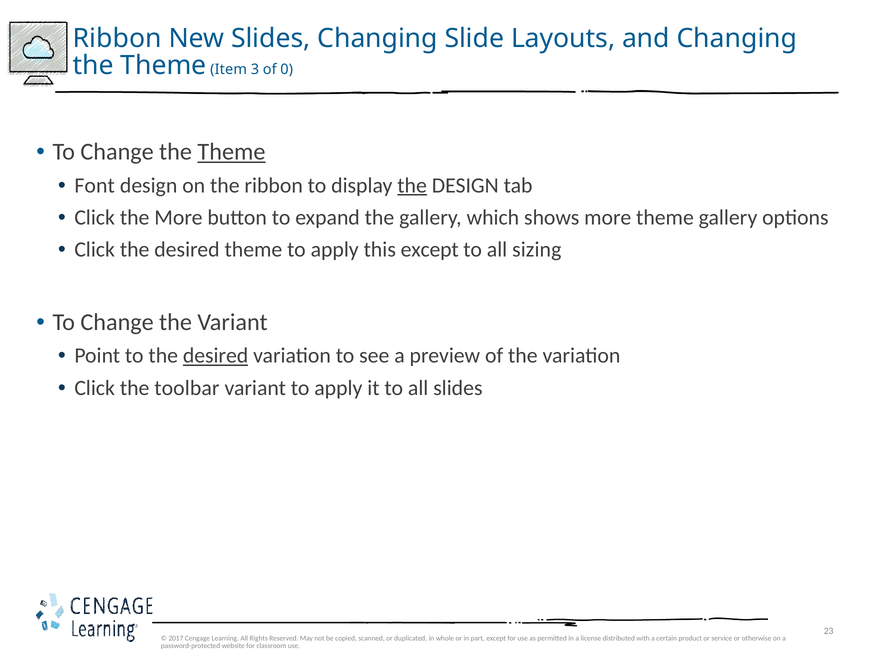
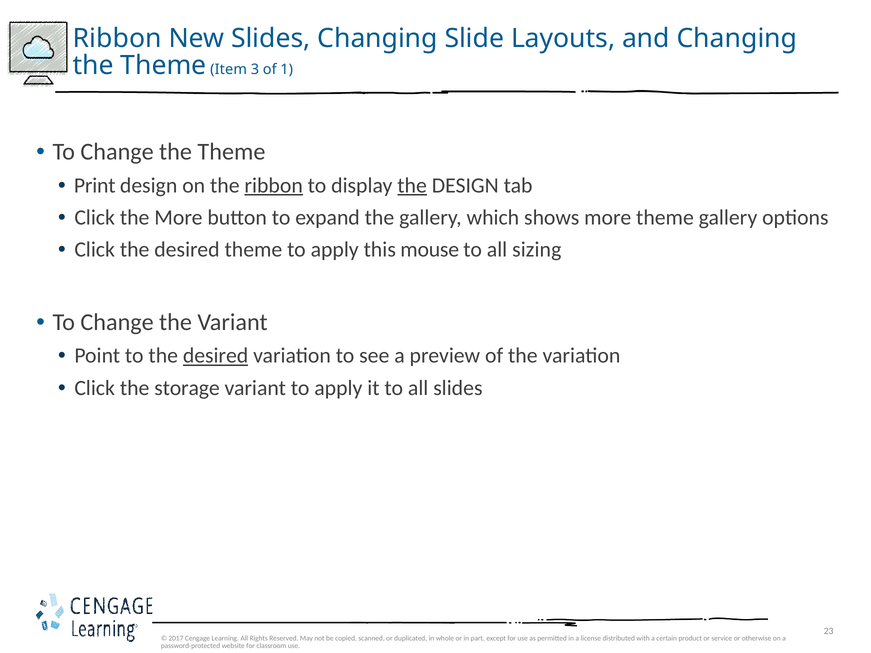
0: 0 -> 1 (287, 70)
Theme underline: present -> none (231, 152)
Font: Font -> Print (95, 185)
ribbon underline: none -> present (274, 185)
this except: except -> mouse (430, 250)
toolbar: toolbar -> storage (187, 388)
